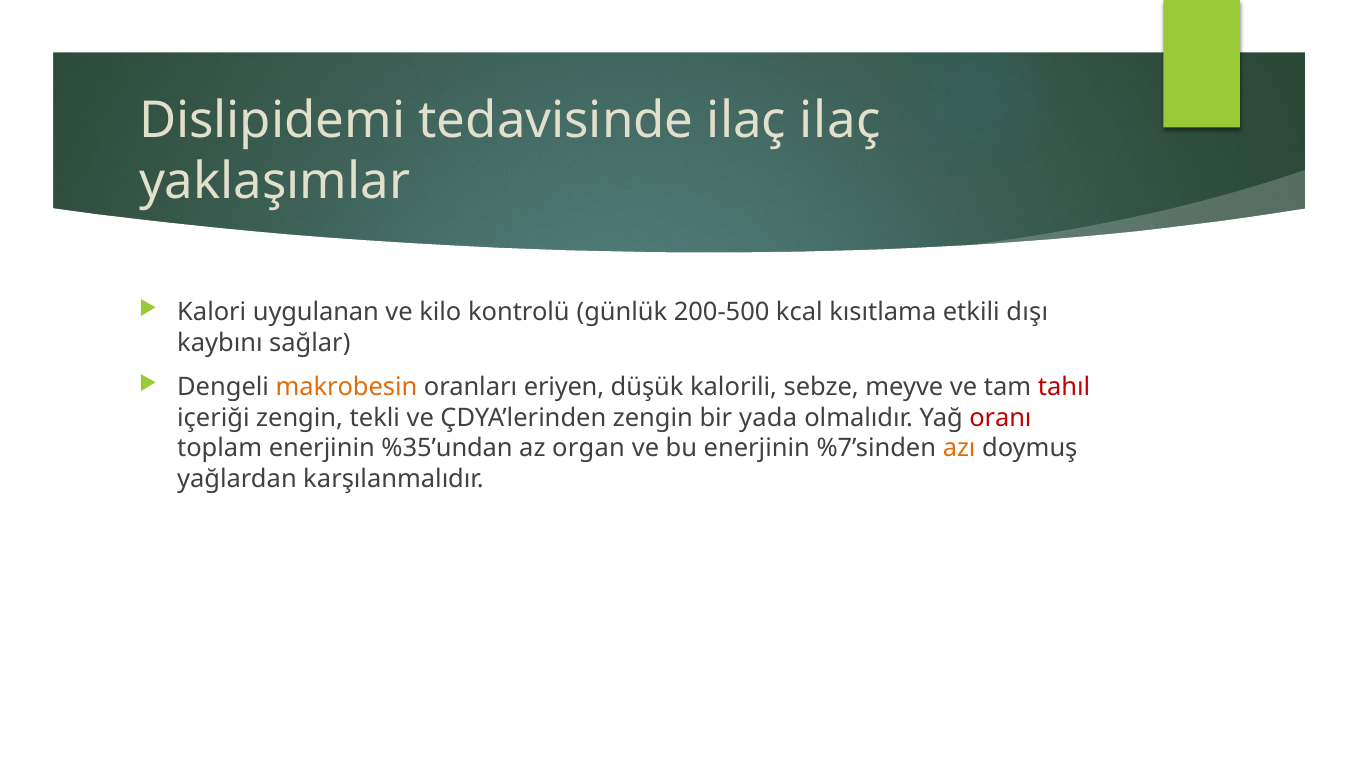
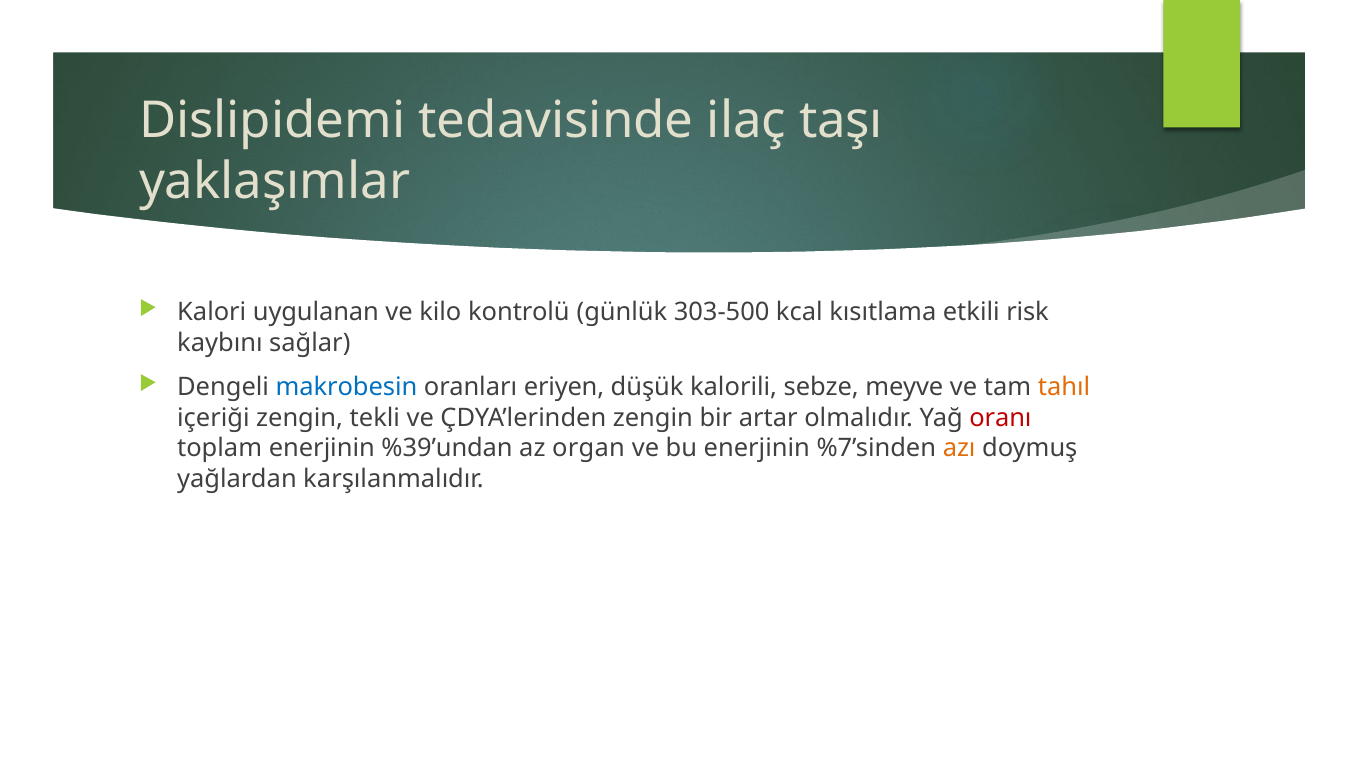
ilaç ilaç: ilaç -> taşı (841, 121)
200-500: 200-500 -> 303-500 (722, 312)
dışı: dışı -> risk (1028, 312)
makrobesin colour: orange -> blue (346, 388)
tahıl colour: red -> orange (1064, 388)
yada: yada -> artar (768, 418)
%35’undan: %35’undan -> %39’undan (447, 449)
